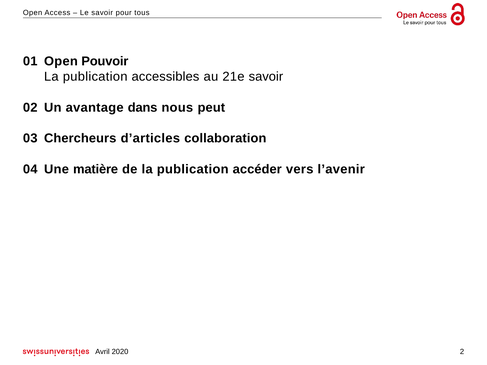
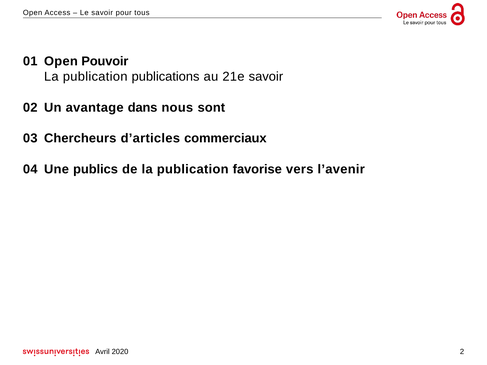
accessibles: accessibles -> publications (166, 77)
peut: peut -> sont (211, 108)
collaboration: collaboration -> commerciaux (225, 138)
matière: matière -> publics (96, 169)
accéder: accéder -> favorise (257, 169)
